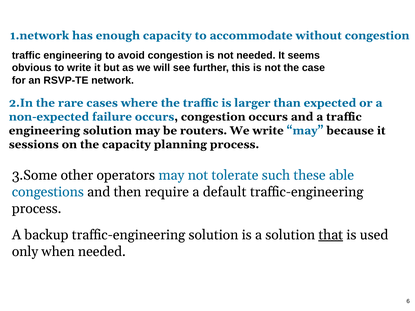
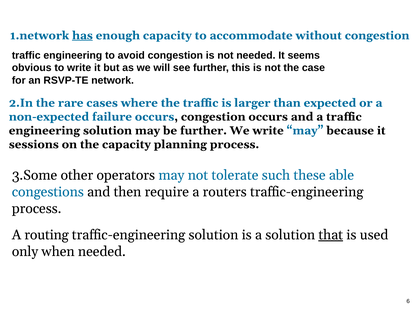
has underline: none -> present (82, 36)
be routers: routers -> further (203, 131)
default: default -> routers (225, 192)
backup: backup -> routing (47, 235)
